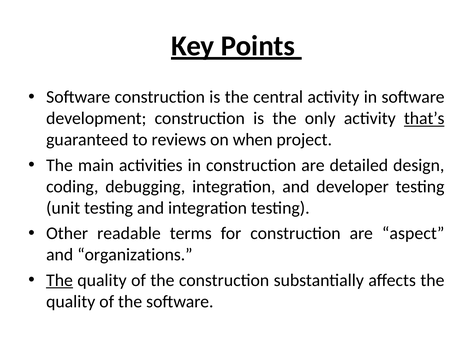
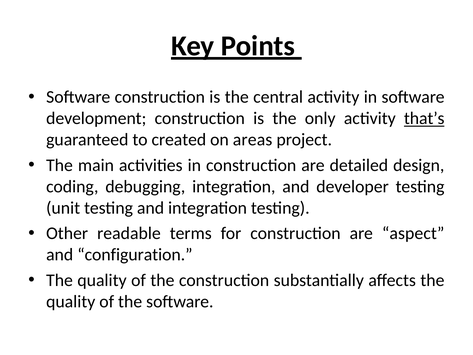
reviews: reviews -> created (179, 140)
when: when -> areas (253, 140)
organizations: organizations -> configuration (135, 255)
The underline: present -> none (59, 280)
